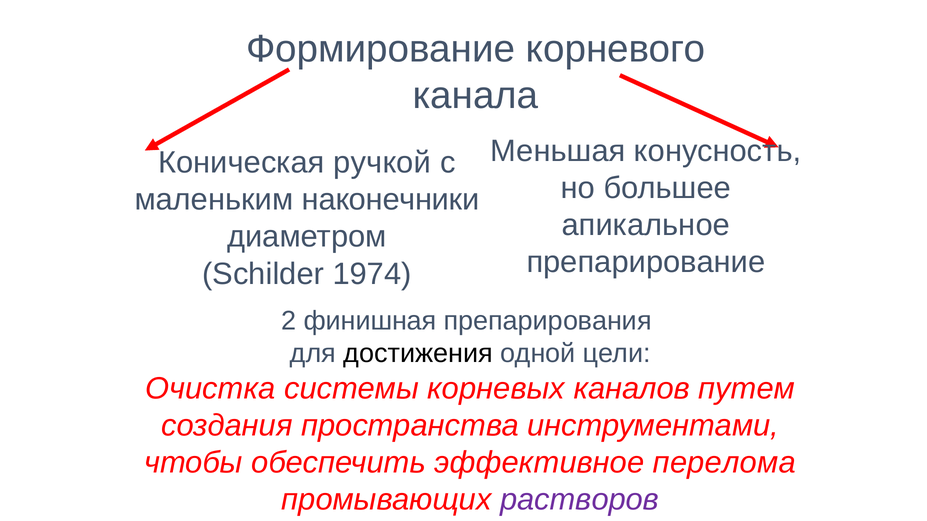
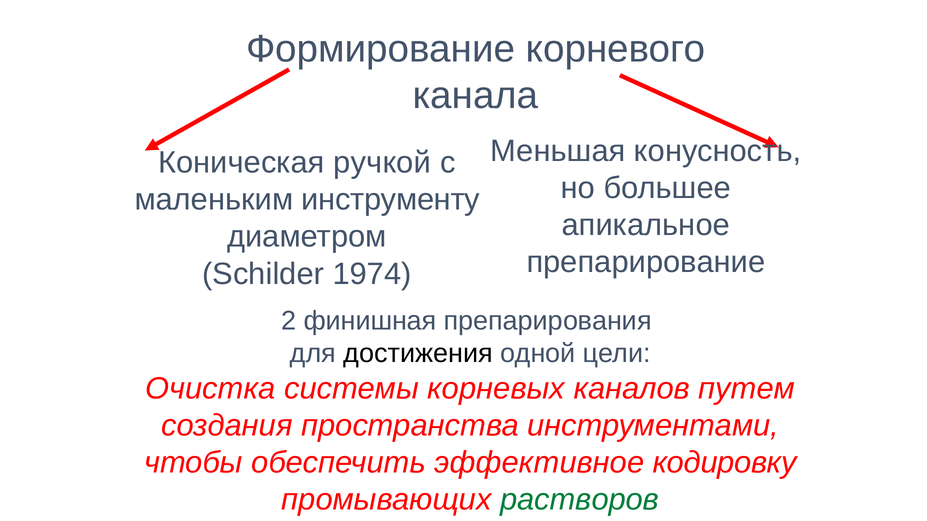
наконечники: наконечники -> инструменту (391, 200)
перелома: перелома -> кодировку (725, 463)
растворов colour: purple -> green (580, 500)
